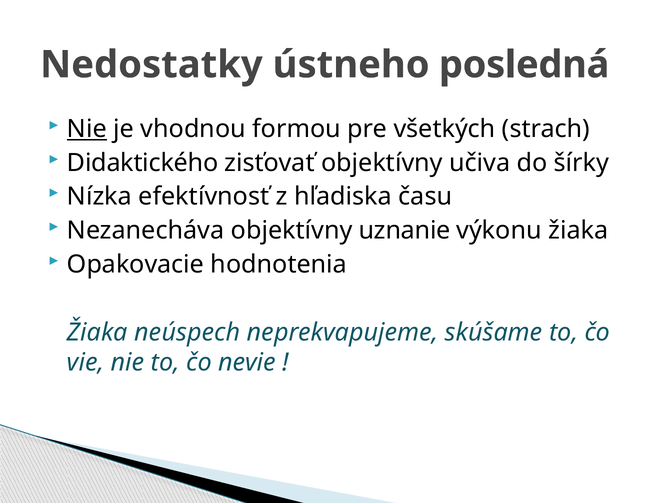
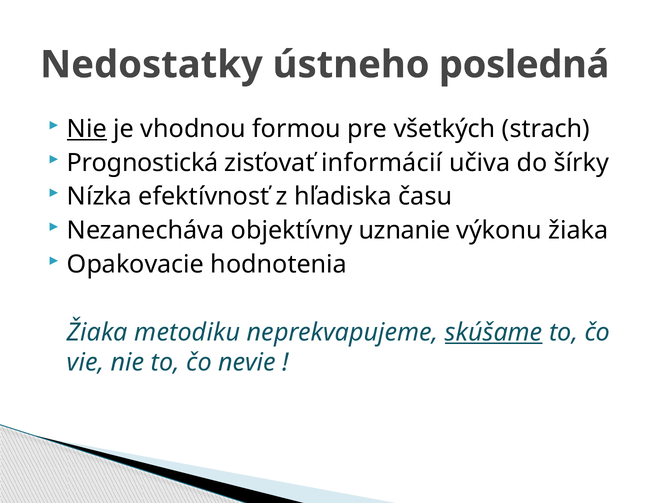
Didaktického: Didaktického -> Prognostická (143, 163)
zisťovať objektívny: objektívny -> informácií (382, 163)
neúspech: neúspech -> metodiku (187, 333)
skúšame underline: none -> present (494, 333)
